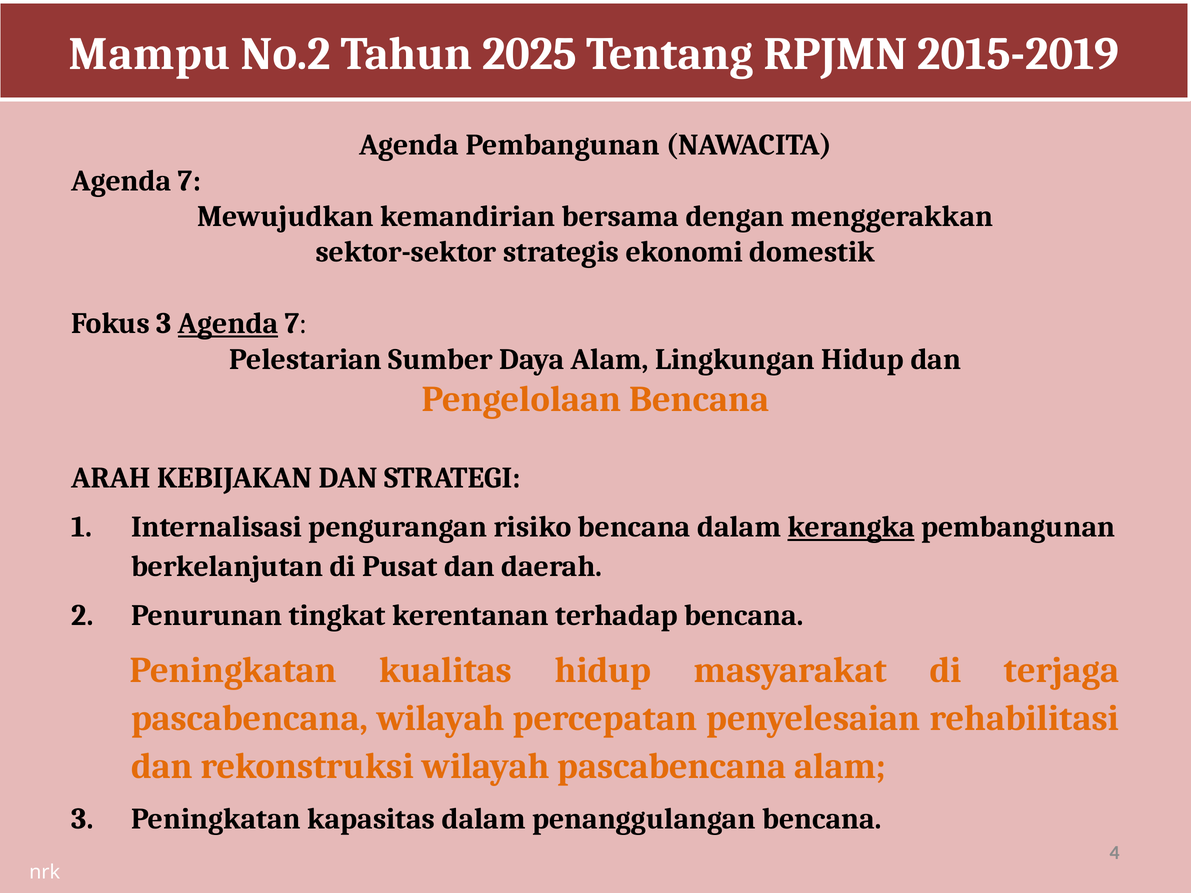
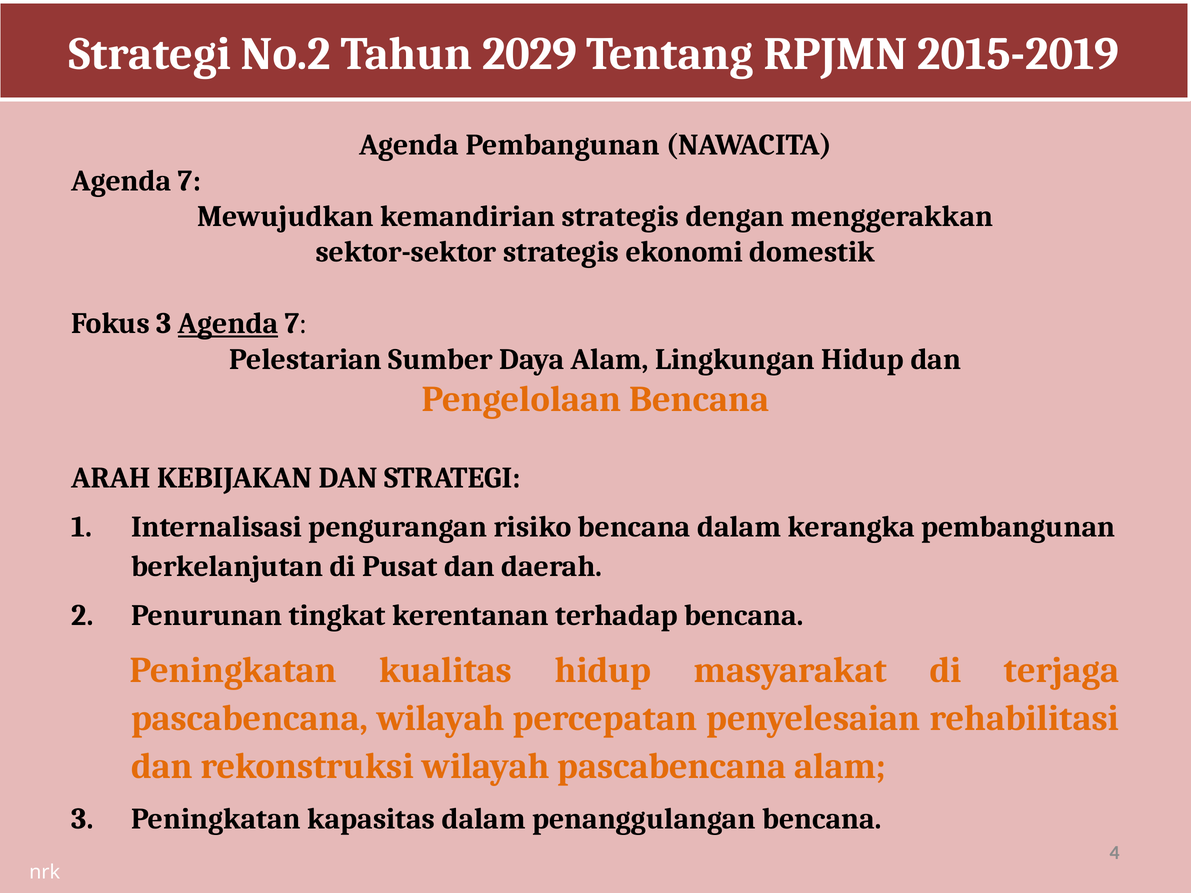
Mampu: Mampu -> Strategi (150, 54)
2025: 2025 -> 2029 (530, 54)
kemandirian bersama: bersama -> strategis (620, 216)
kerangka underline: present -> none (851, 527)
